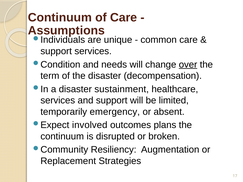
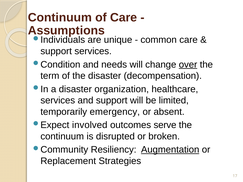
sustainment: sustainment -> organization (122, 89)
plans: plans -> serve (165, 125)
Augmentation underline: none -> present (170, 150)
